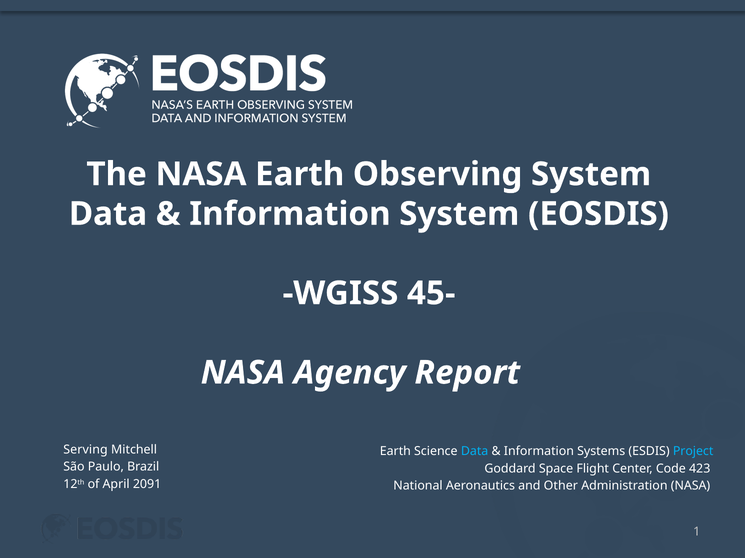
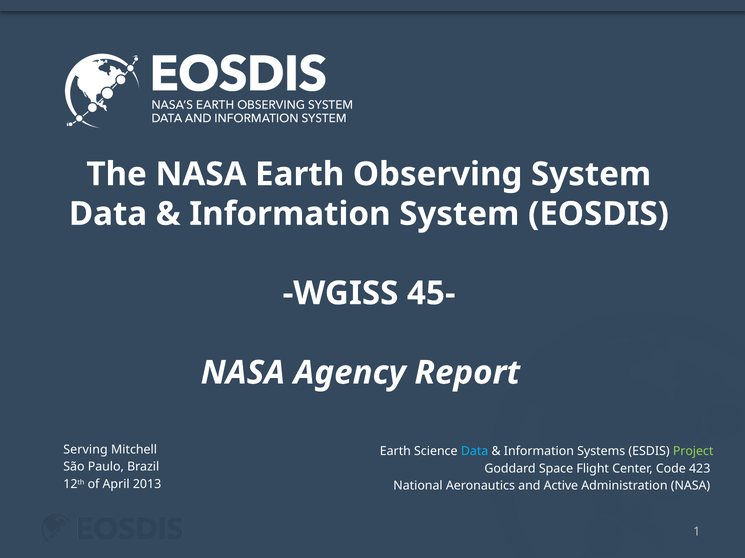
Project colour: light blue -> light green (693, 452)
2091: 2091 -> 2013 (147, 485)
Other: Other -> Active (561, 486)
